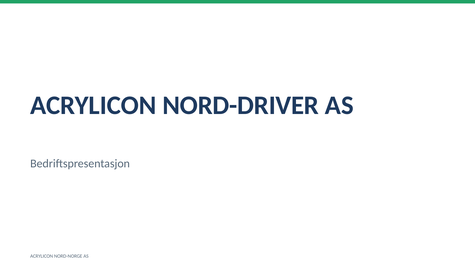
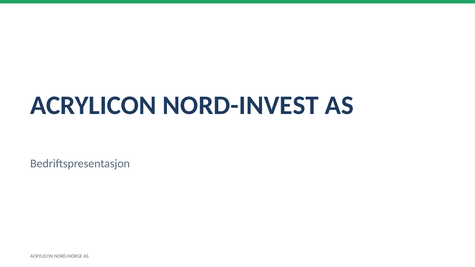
NORD-DRIVER: NORD-DRIVER -> NORD-INVEST (241, 105)
